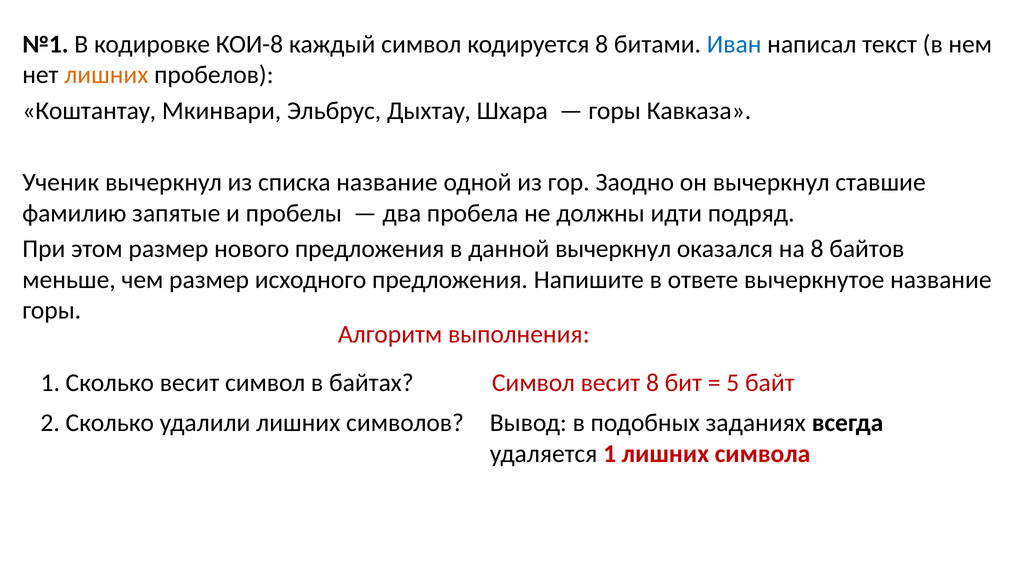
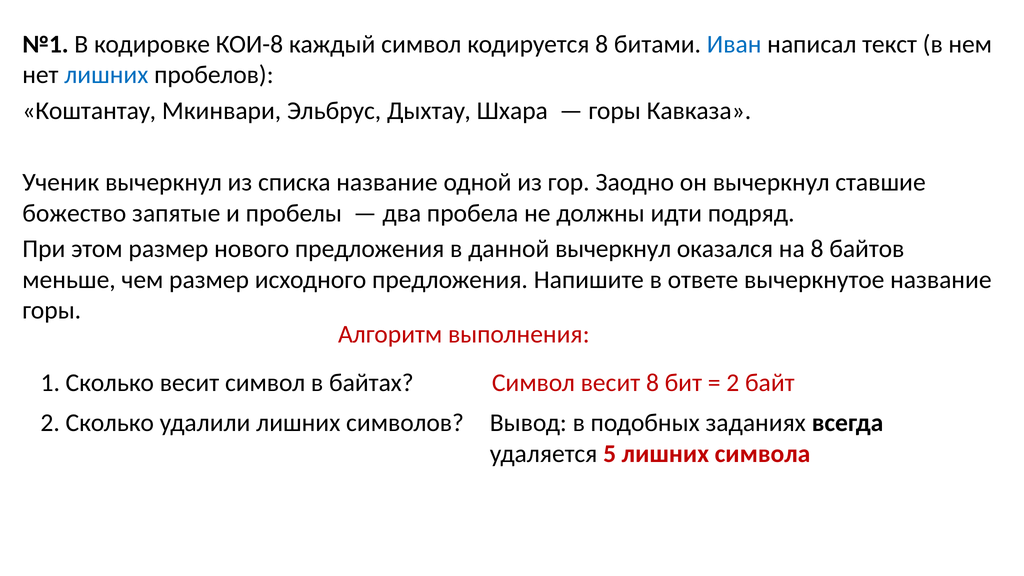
лишних colour: orange -> blue (106, 75)
фамилию: фамилию -> божество (74, 213)
5: 5 -> 2 (733, 383)
удаляется 1: 1 -> 5 (610, 454)
